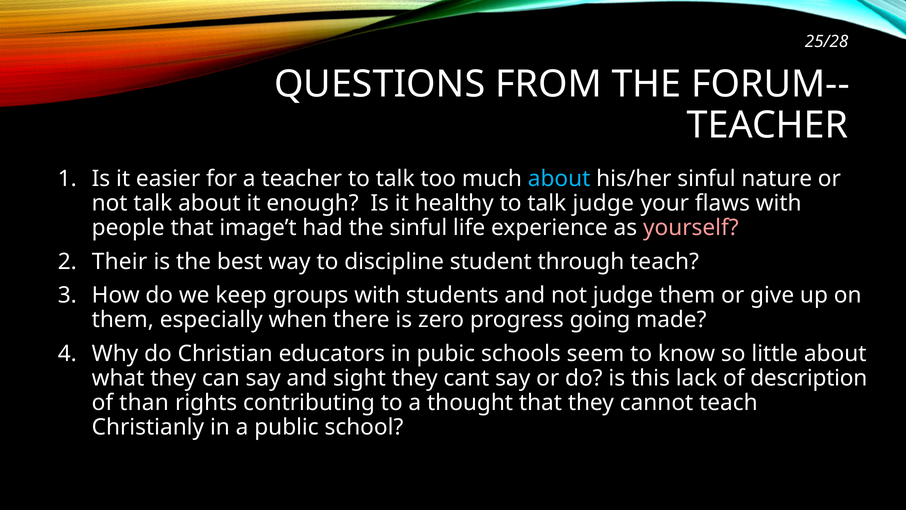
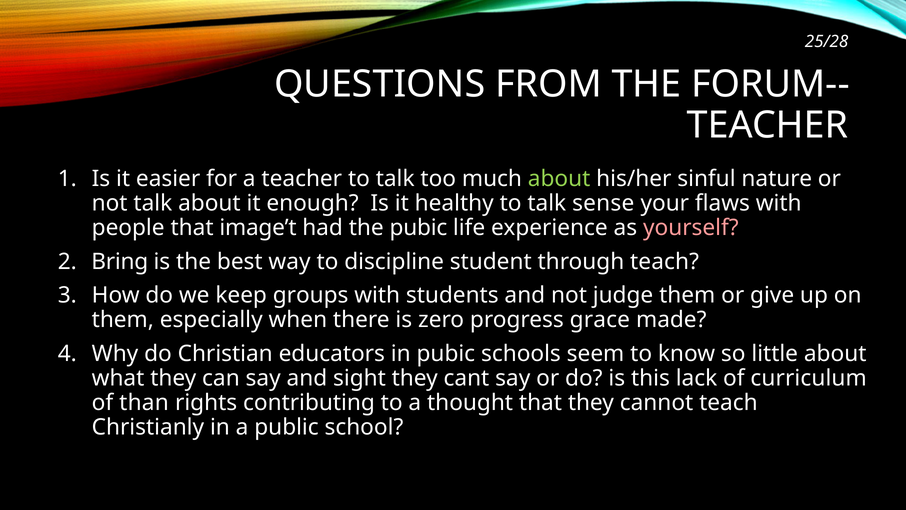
about colour: light blue -> light green (559, 179)
talk judge: judge -> sense (603, 203)
the sinful: sinful -> pubic (418, 227)
Their: Their -> Bring (120, 261)
going: going -> grace (600, 320)
description: description -> curriculum (809, 378)
